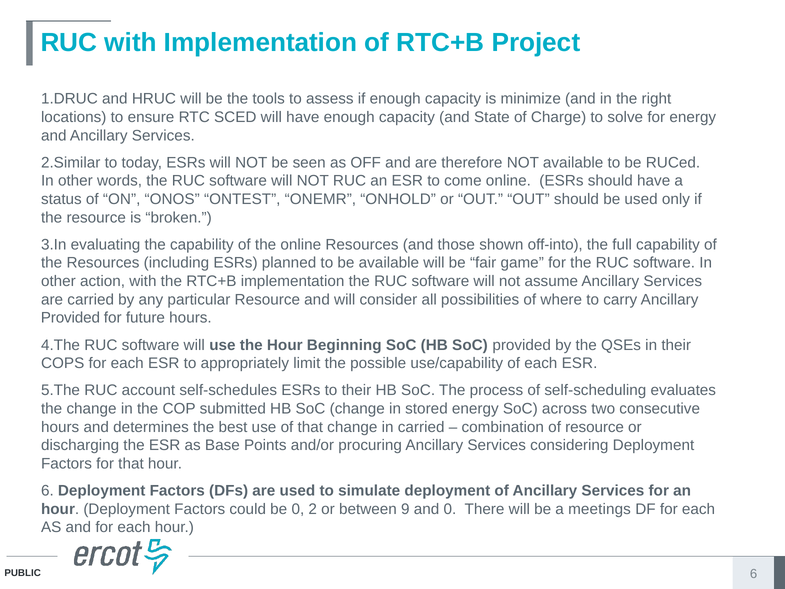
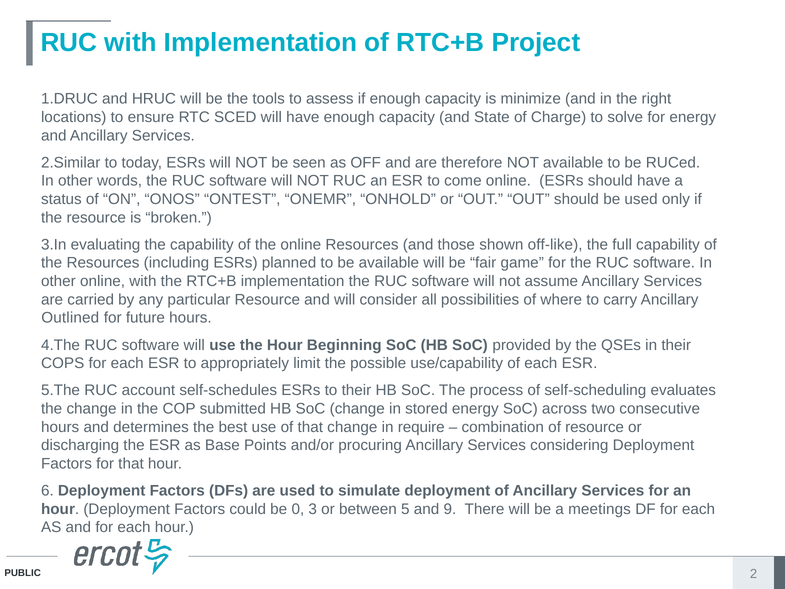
off-into: off-into -> off-like (555, 244)
other action: action -> online (103, 281)
Provided: Provided -> Outlined (70, 318)
in carried: carried -> require (421, 427)
2: 2 -> 3 (313, 509)
9: 9 -> 5 (405, 509)
and 0: 0 -> 9 (450, 509)
6: 6 -> 2 (754, 574)
